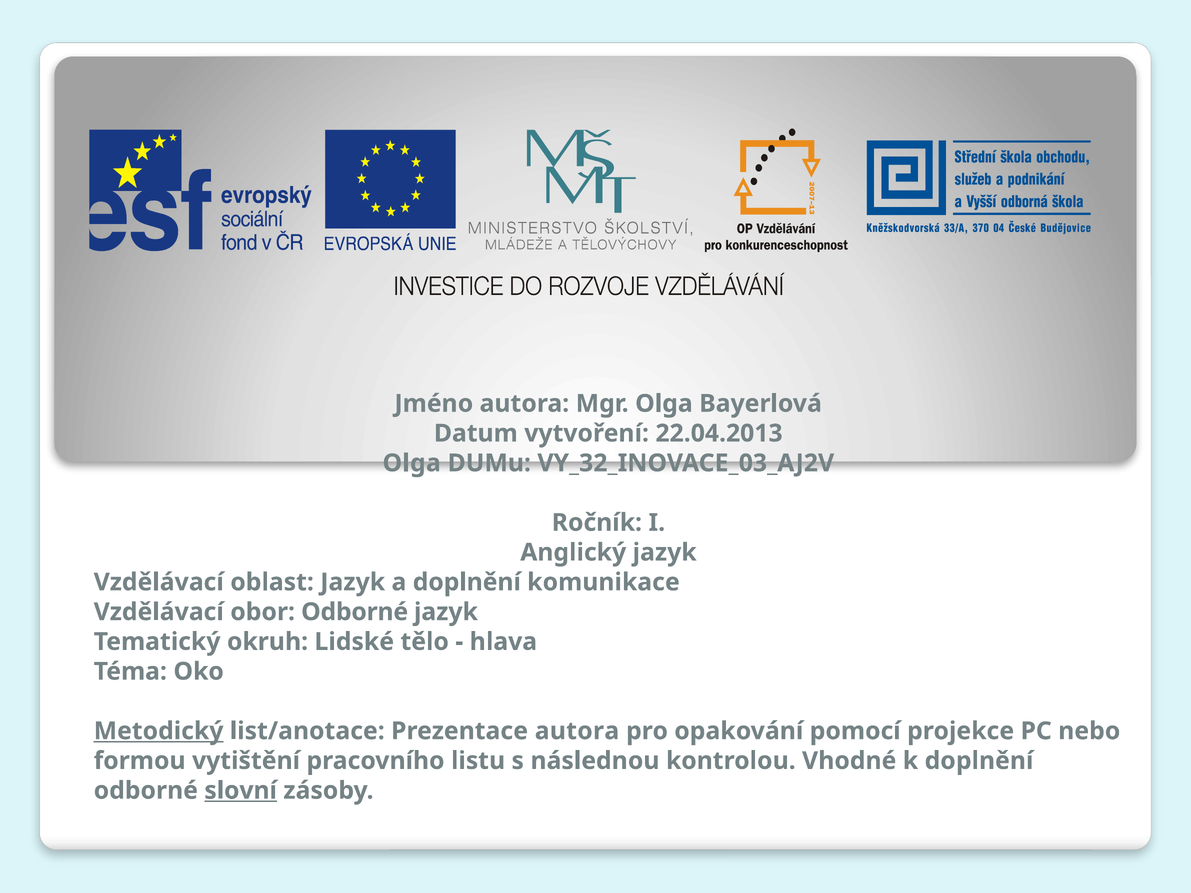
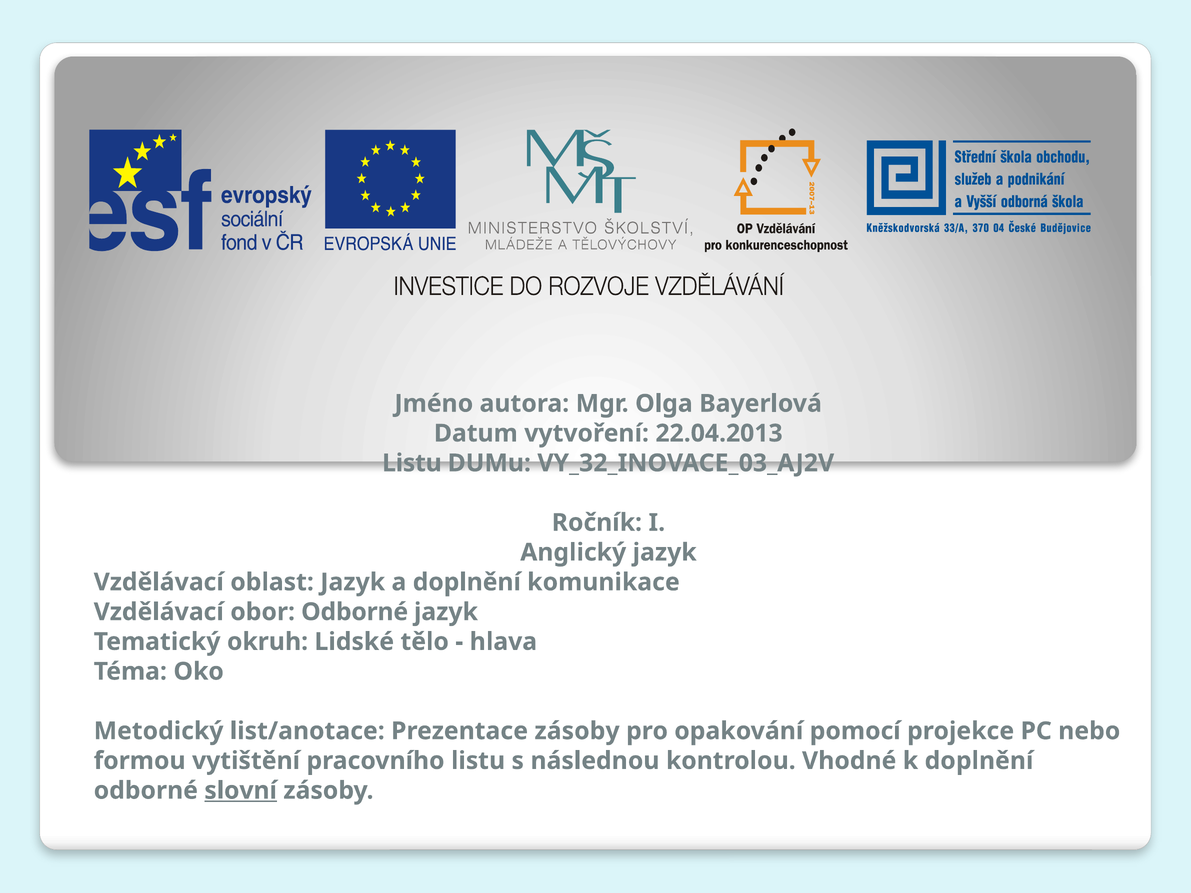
Olga: Olga -> Listu (412, 463)
Metodický underline: present -> none (159, 731)
Prezentace autora: autora -> zásoby (577, 731)
